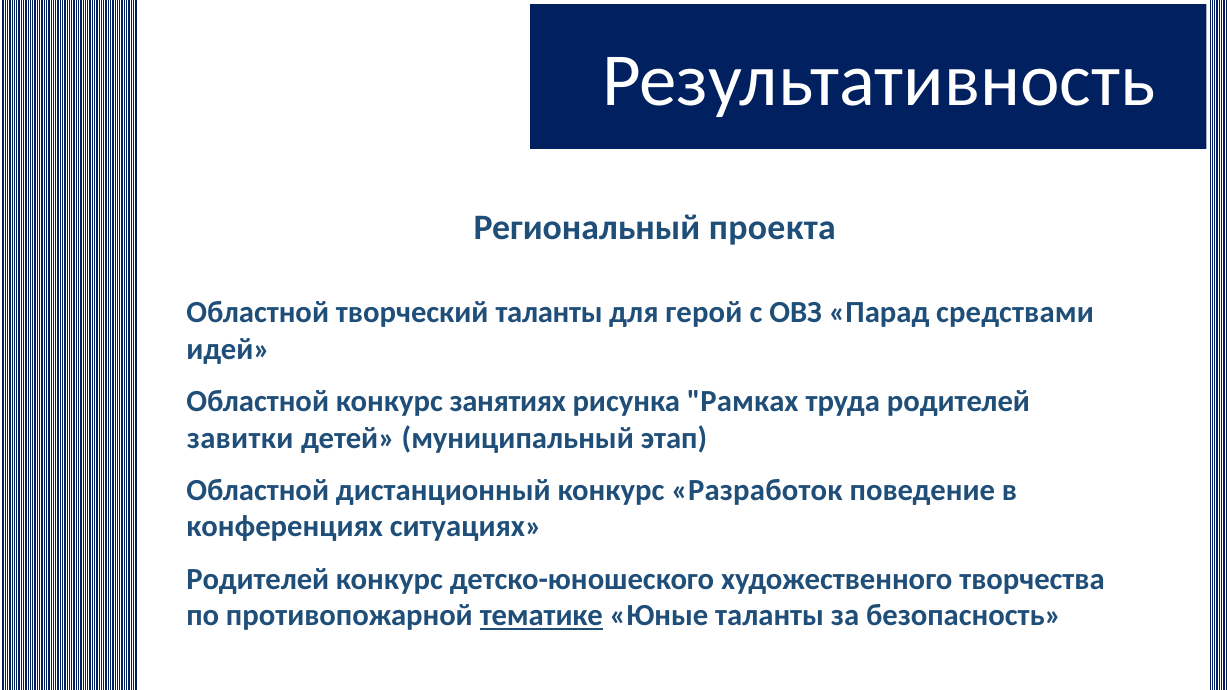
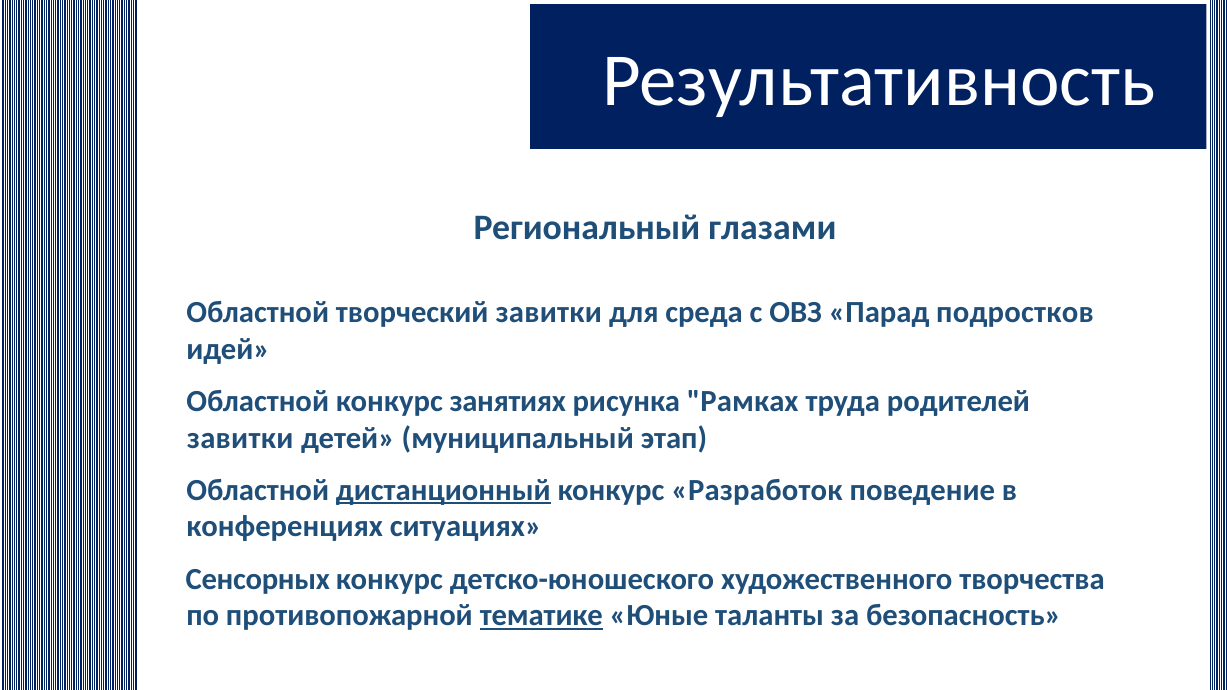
проекта: проекта -> глазами (772, 228)
творческий таланты: таланты -> завитки (549, 312)
герой: герой -> среда (704, 312)
средствами: средствами -> подростков (1015, 312)
дистанционный underline: none -> present (443, 490)
Родителей: Родителей -> Сенсорных (258, 579)
